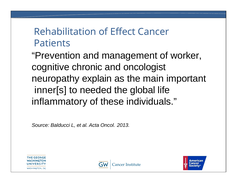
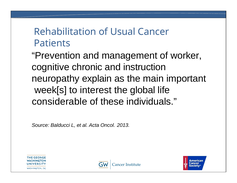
Effect: Effect -> Usual (123, 32)
oncologist: oncologist -> instruction (145, 67)
inner[s: inner[s -> week[s (51, 90)
needed: needed -> interest (96, 90)
inflammatory: inflammatory -> considerable (60, 102)
